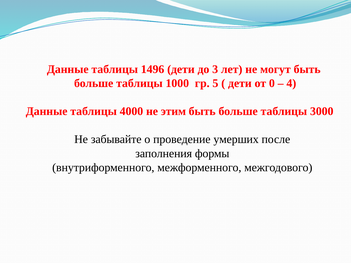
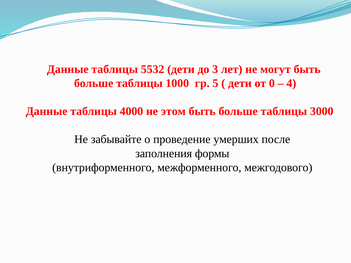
1496: 1496 -> 5532 (153, 69)
этим: этим -> этом (173, 111)
